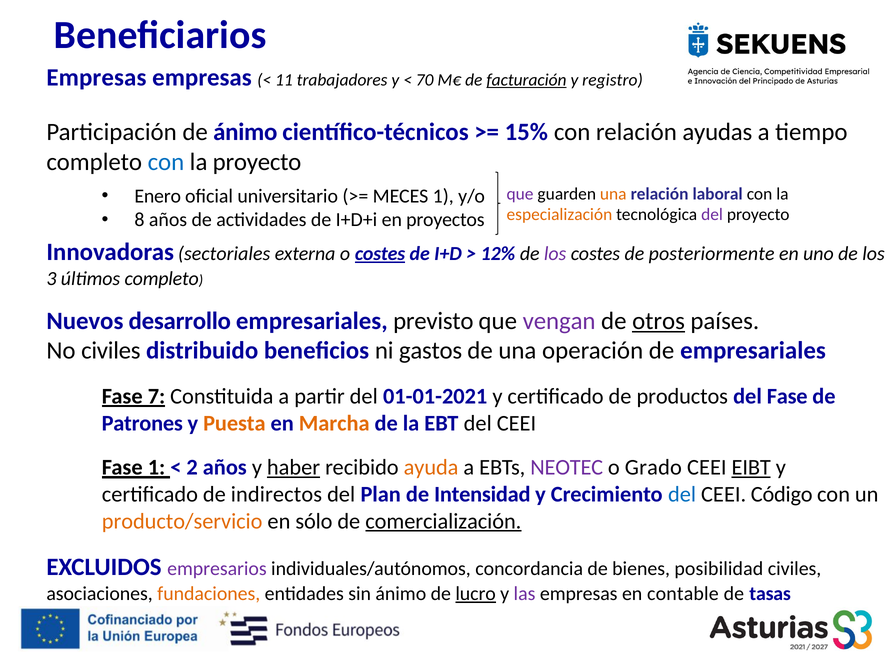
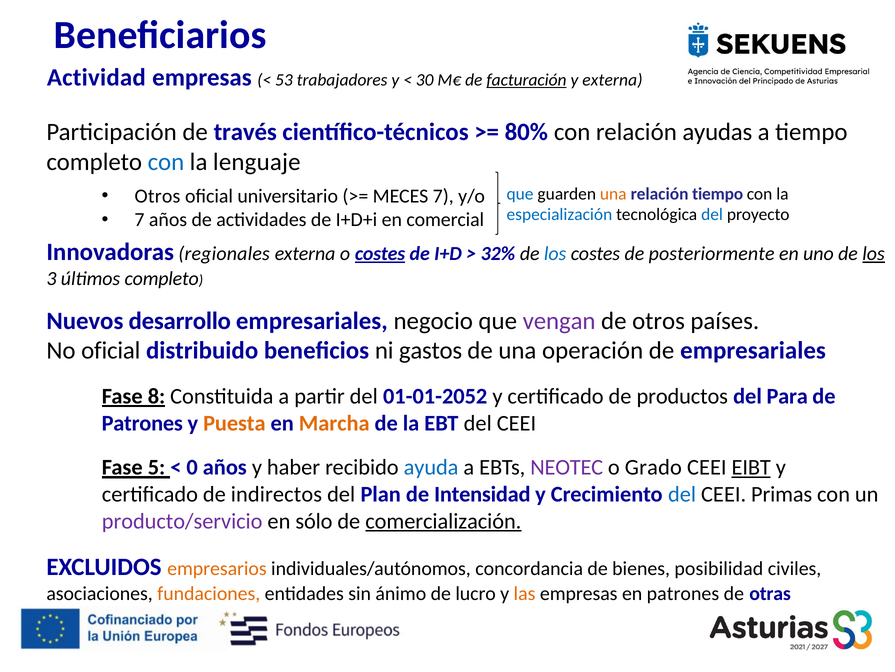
Empresas: Empresas -> Actividad (96, 77)
11: 11 -> 53 (284, 80)
70: 70 -> 30 (425, 80)
y registro: registro -> externa (612, 80)
de ánimo: ánimo -> través (245, 132)
15%: 15% -> 80% (526, 132)
la proyecto: proyecto -> lenguaje (257, 162)
Enero: Enero -> Otros (157, 196)
MECES 1: 1 -> 7 (443, 196)
que colour: purple -> blue (520, 194)
relación laboral: laboral -> tiempo (718, 194)
especialización colour: orange -> blue (559, 214)
del colour: purple -> blue (712, 214)
8: 8 -> 7 (140, 220)
proyectos: proyectos -> comercial (445, 220)
sectoriales: sectoriales -> regionales (224, 253)
12%: 12% -> 32% (498, 253)
los colour: purple -> blue (555, 253)
los underline: none -> present (874, 253)
previsto: previsto -> negocio (433, 320)
otros underline: present -> none (659, 320)
No civiles: civiles -> oficial (111, 350)
7: 7 -> 8 (156, 396)
01-01-2021: 01-01-2021 -> 01-01-2052 (435, 396)
del Fase: Fase -> Para (787, 396)
Fase 1: 1 -> 5 (156, 467)
2: 2 -> 0 (192, 467)
haber underline: present -> none (294, 467)
ayuda colour: orange -> blue (431, 467)
Código: Código -> Primas (782, 494)
producto/servicio colour: orange -> purple (182, 521)
empresarios colour: purple -> orange (217, 568)
lucro underline: present -> none (476, 593)
las colour: purple -> orange (525, 593)
en contable: contable -> patrones (683, 593)
tasas: tasas -> otras (770, 593)
